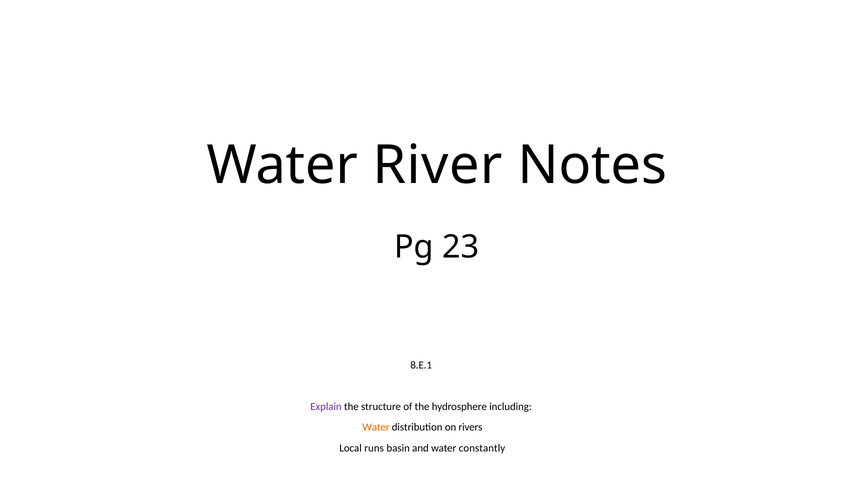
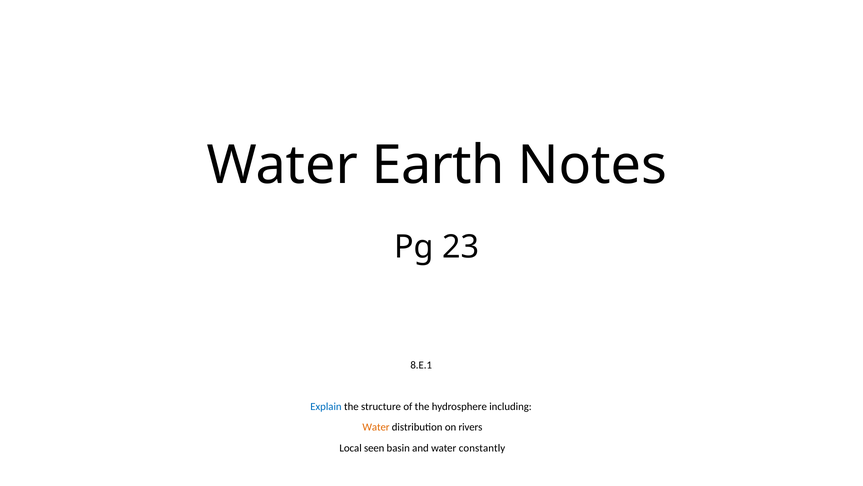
River: River -> Earth (438, 165)
Explain colour: purple -> blue (326, 406)
runs: runs -> seen (374, 448)
